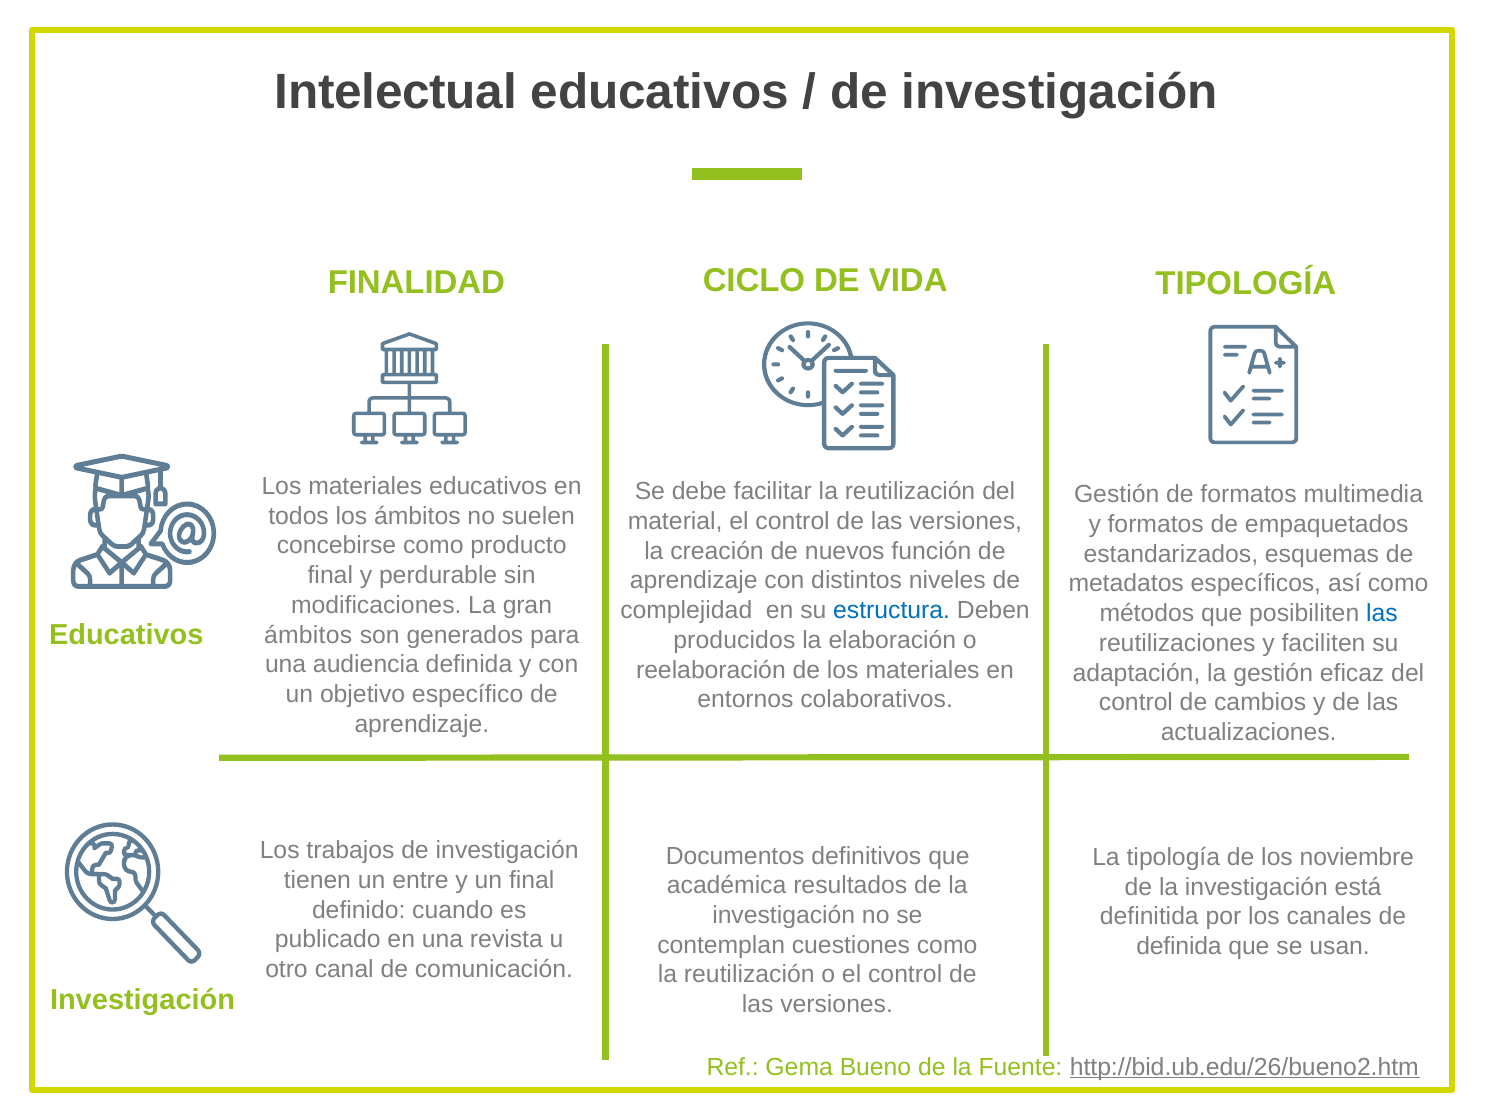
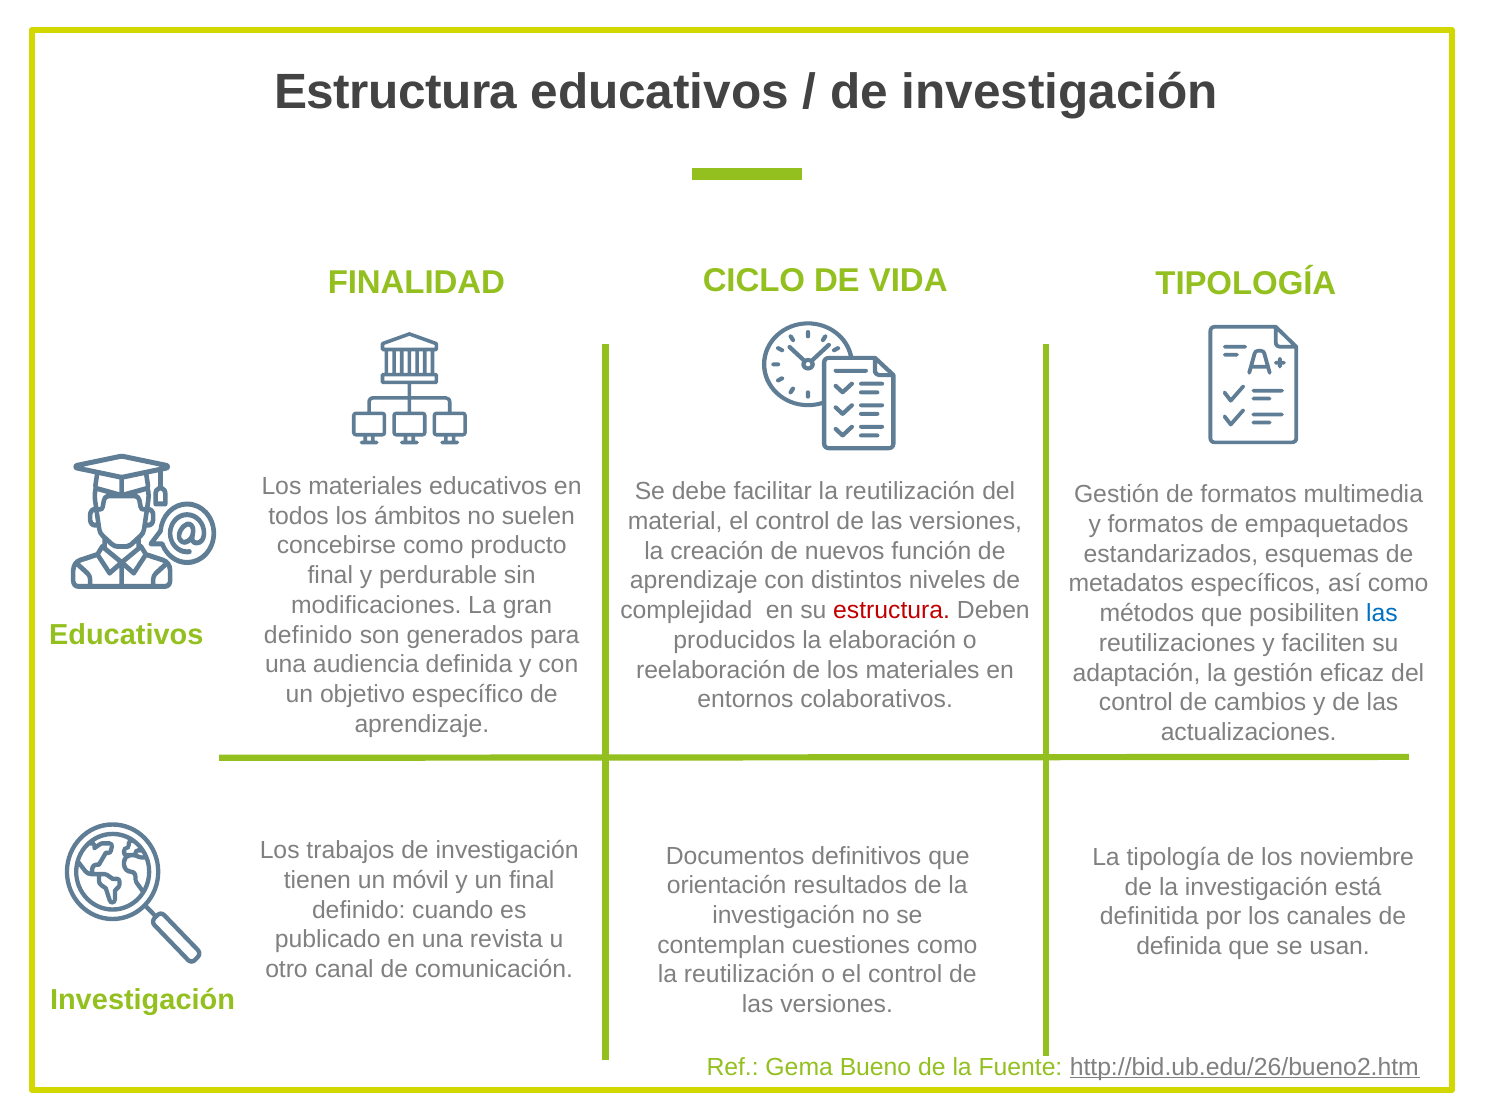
Intelectual: Intelectual -> Estructura (396, 93)
estructura colour: blue -> red (892, 611)
ámbitos: ámbitos -> definido (308, 635)
entre: entre -> móvil (421, 881)
académica: académica -> orientación (727, 886)
